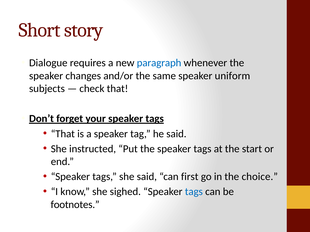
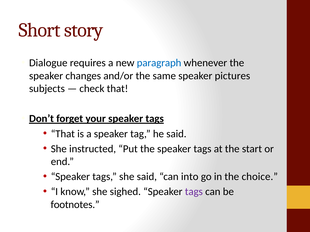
uniform: uniform -> pictures (232, 76)
first: first -> into (190, 177)
tags colour: blue -> purple (194, 192)
